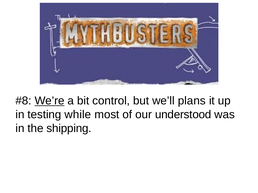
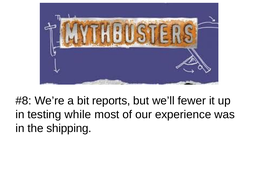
We’re underline: present -> none (50, 101)
control: control -> reports (111, 101)
plans: plans -> fewer (192, 101)
understood: understood -> experience (183, 115)
